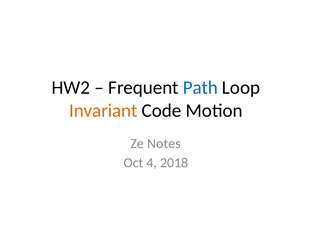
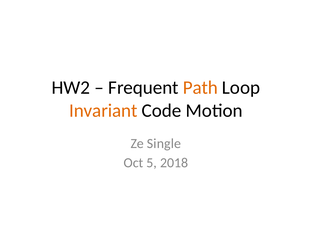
Path colour: blue -> orange (200, 88)
Notes: Notes -> Single (164, 143)
4: 4 -> 5 (152, 163)
